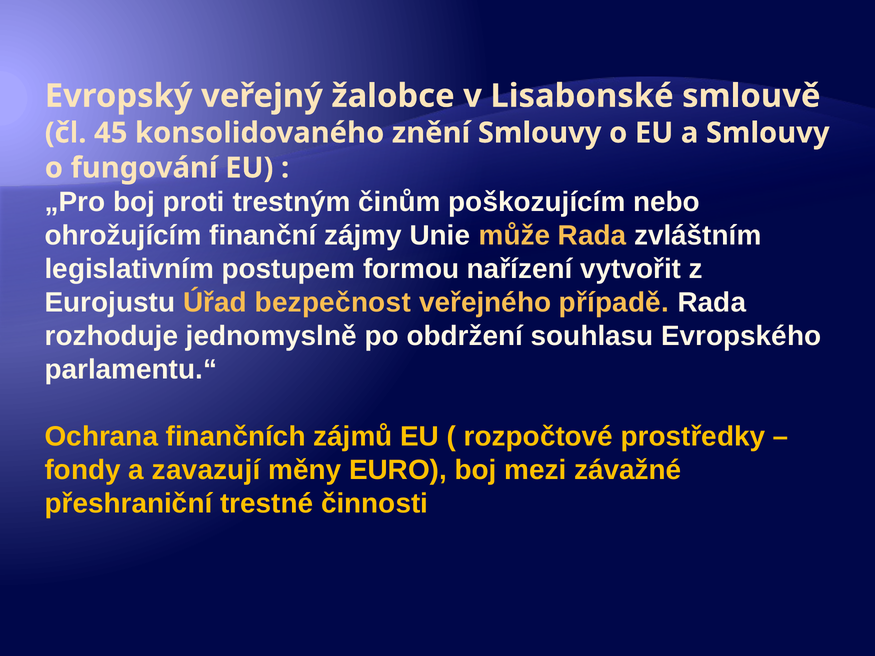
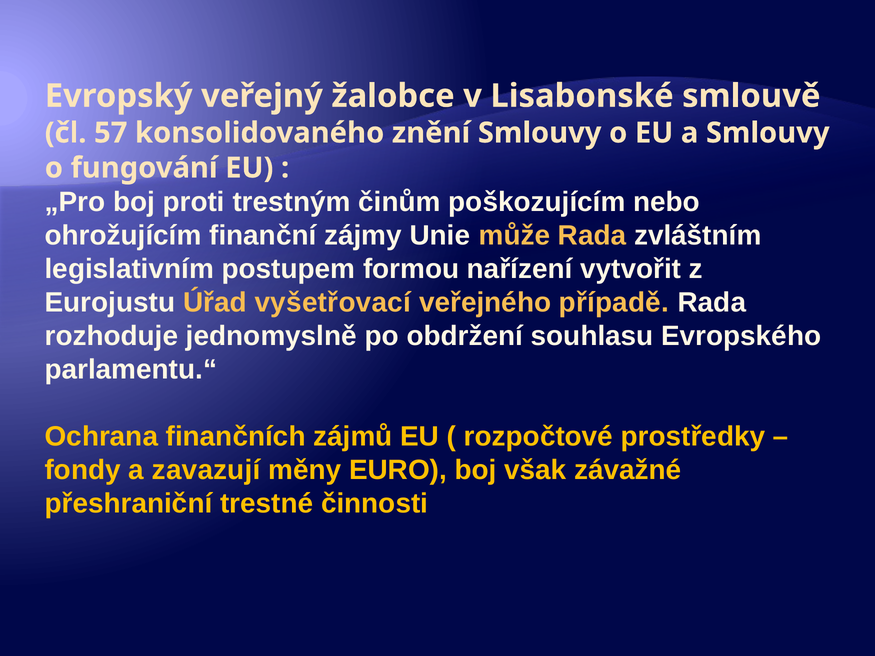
45: 45 -> 57 (111, 133)
bezpečnost: bezpečnost -> vyšetřovací (333, 303)
mezi: mezi -> však (535, 470)
